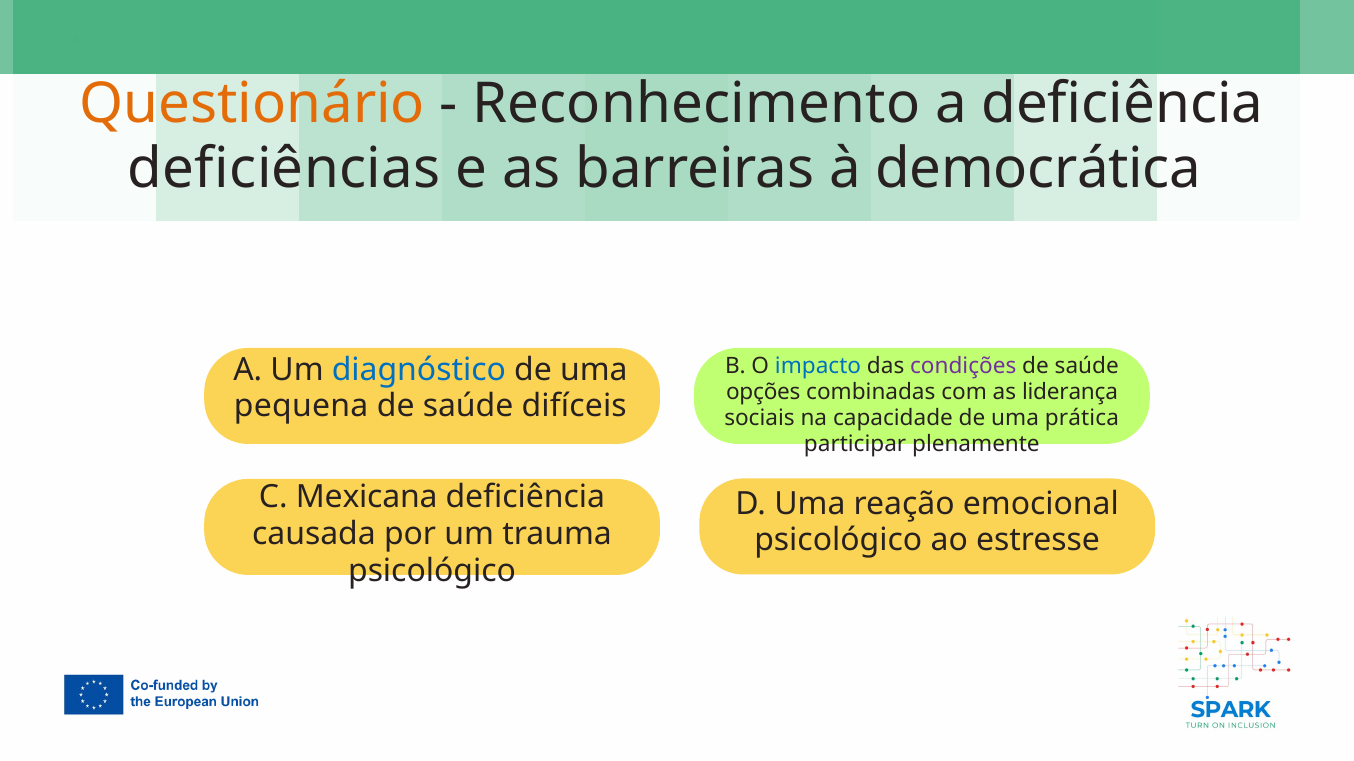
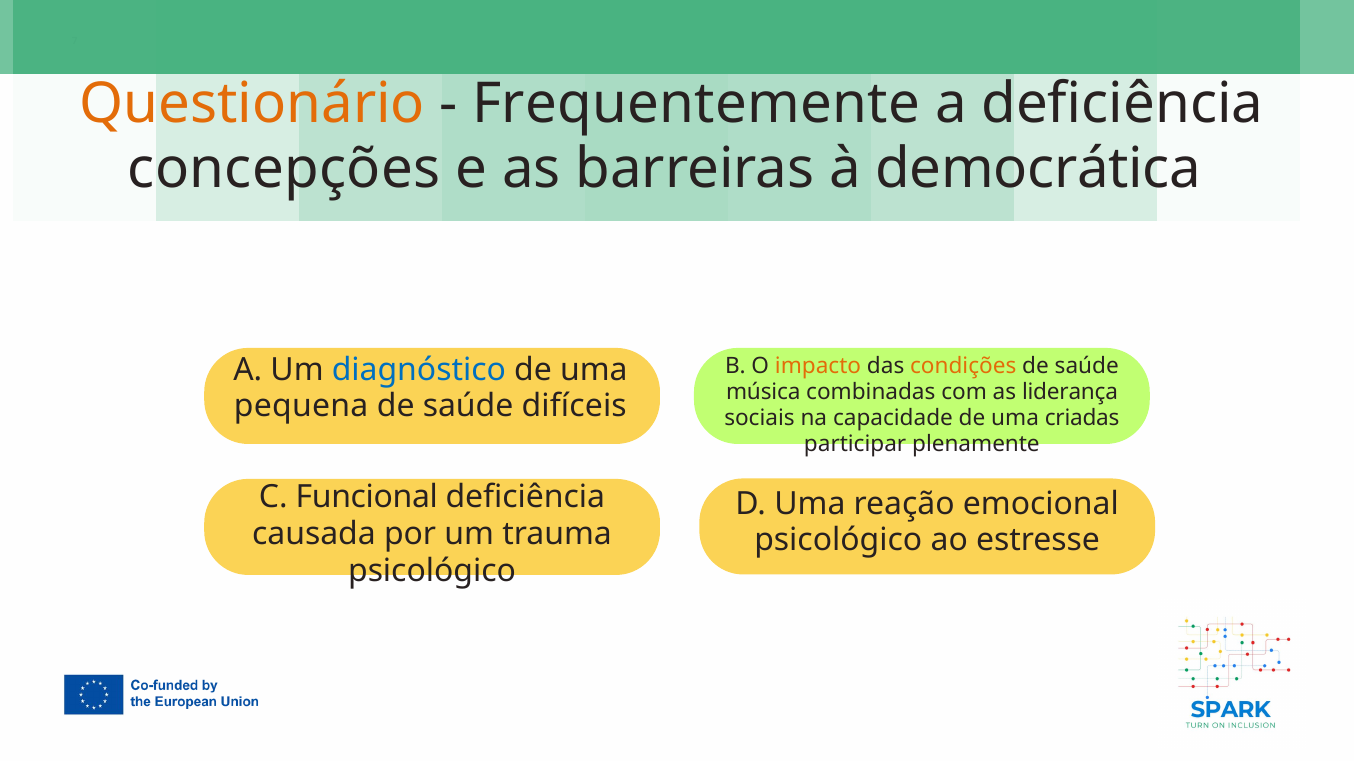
Reconhecimento: Reconhecimento -> Frequentemente (696, 104)
deficiências: deficiências -> concepções (284, 169)
impacto colour: blue -> orange (818, 367)
condições colour: purple -> orange (963, 367)
opções: opções -> música (763, 393)
prática: prática -> criadas (1082, 419)
Mexicana: Mexicana -> Funcional (367, 498)
